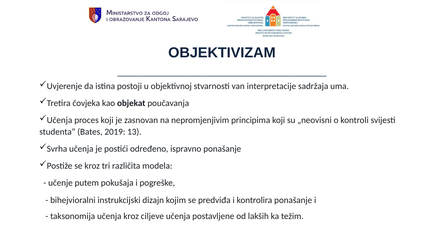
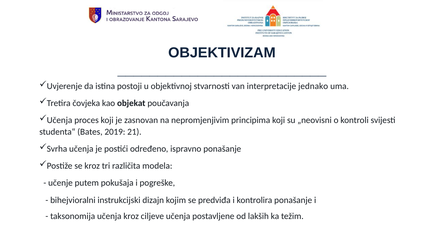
sadržaja: sadržaja -> jednako (313, 86)
13: 13 -> 21 (134, 132)
